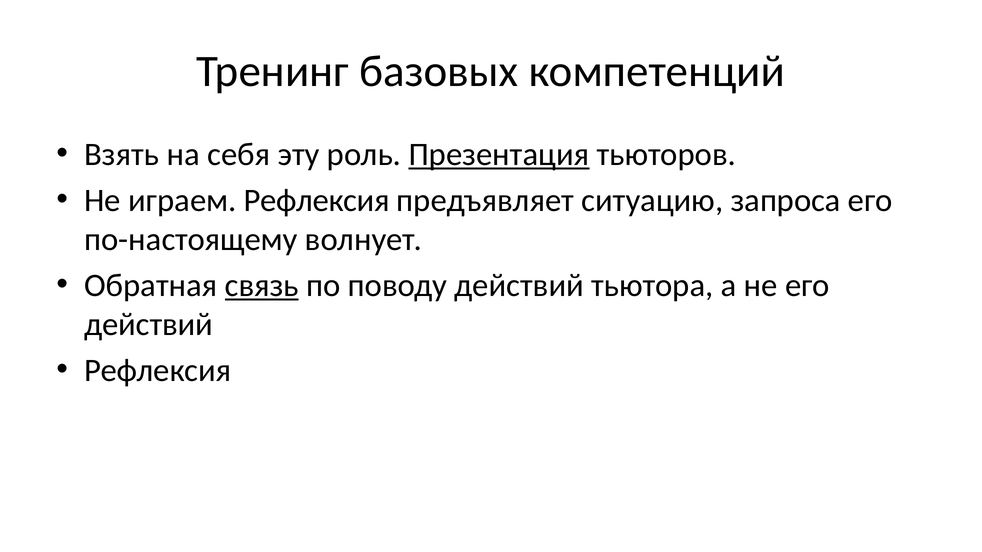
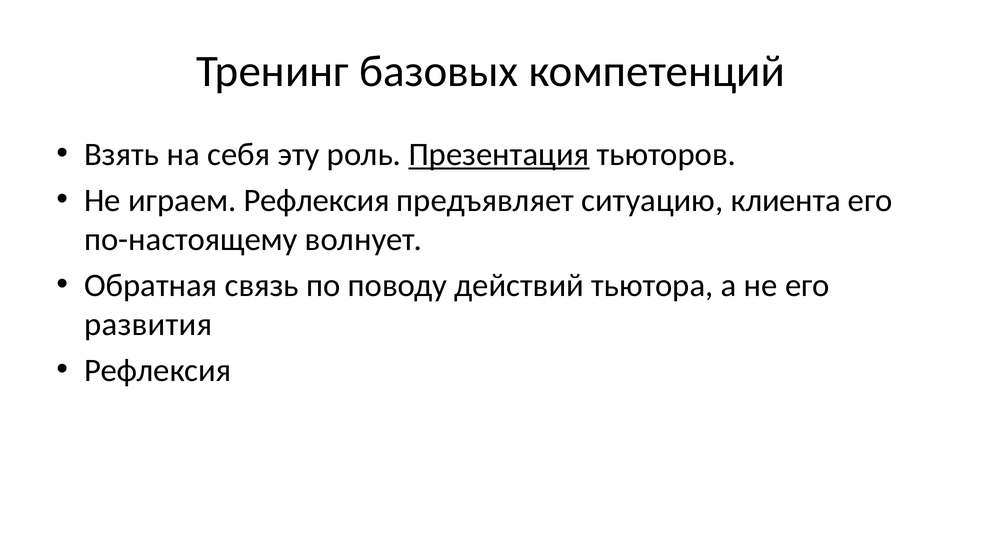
запроса: запроса -> клиента (786, 200)
связь underline: present -> none (262, 285)
действий: действий -> развития (148, 325)
